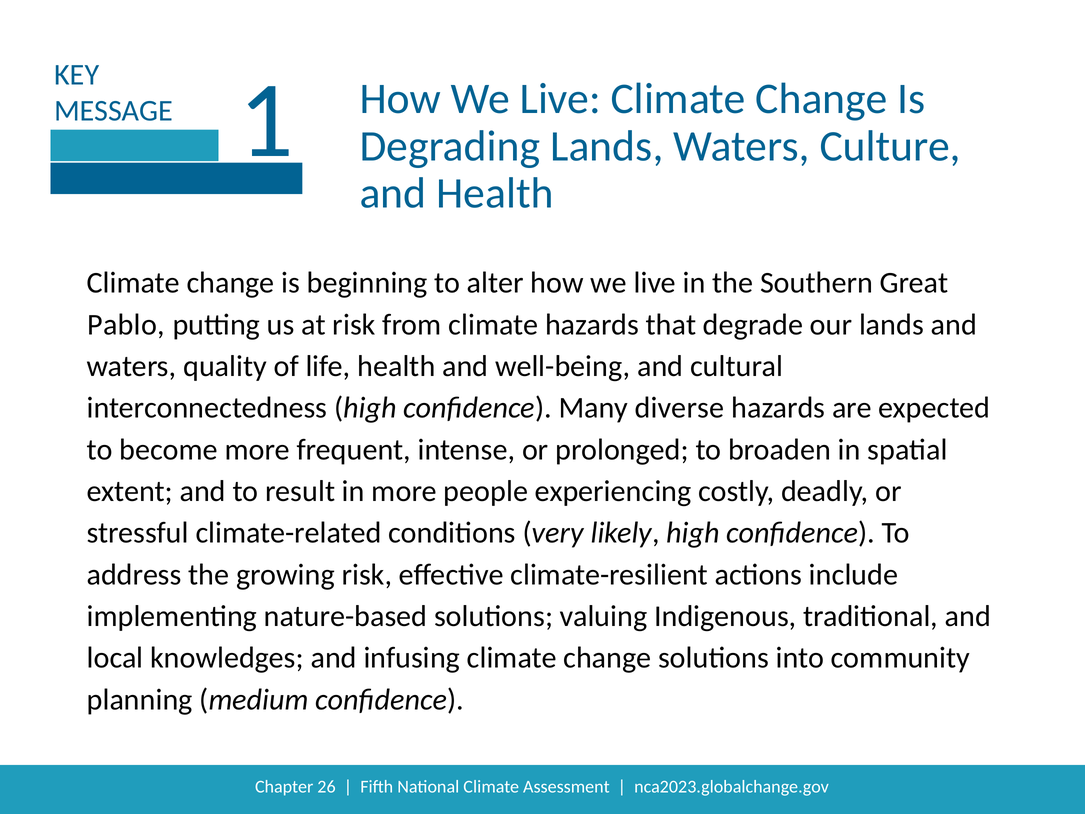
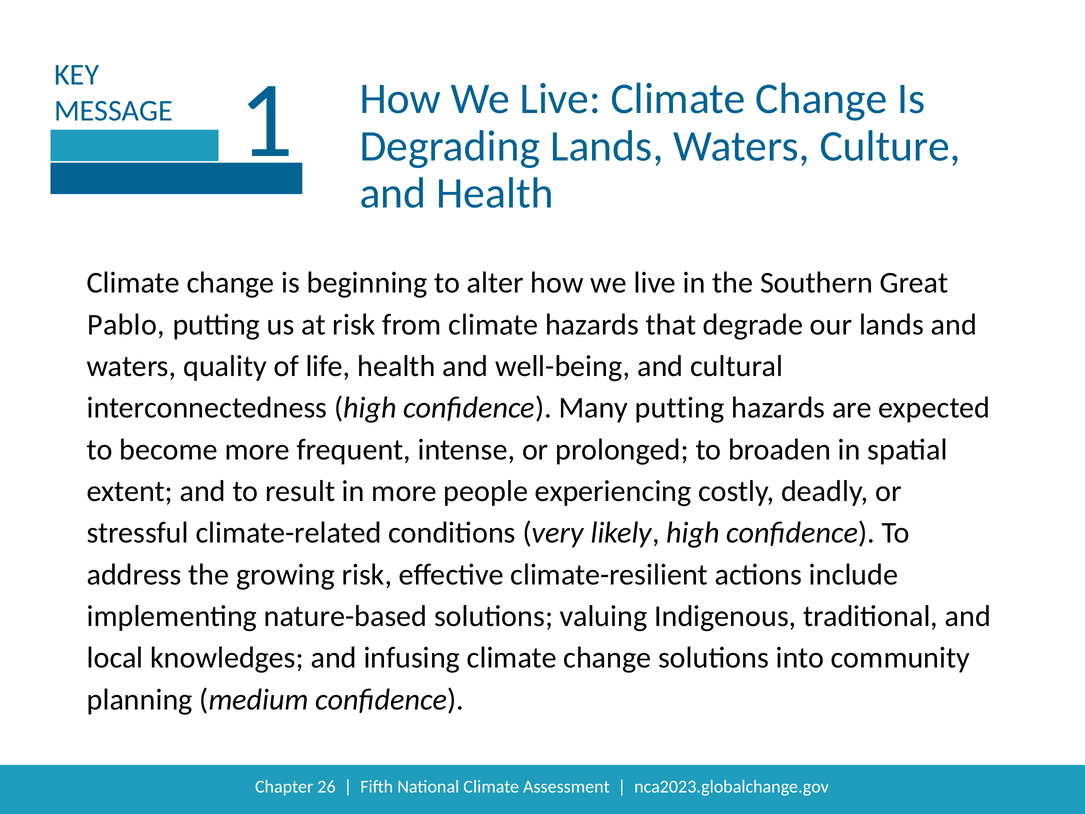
Many diverse: diverse -> putting (679, 408)
